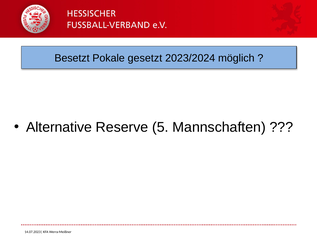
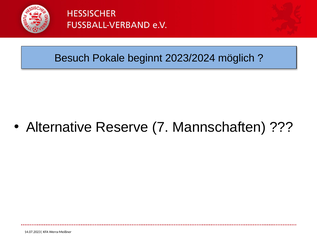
Besetzt: Besetzt -> Besuch (72, 58)
gesetzt: gesetzt -> beginnt (145, 58)
5: 5 -> 7 (160, 127)
